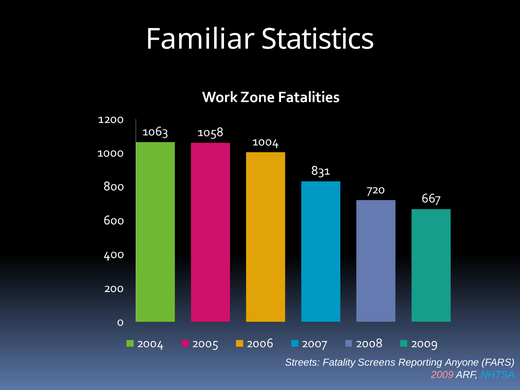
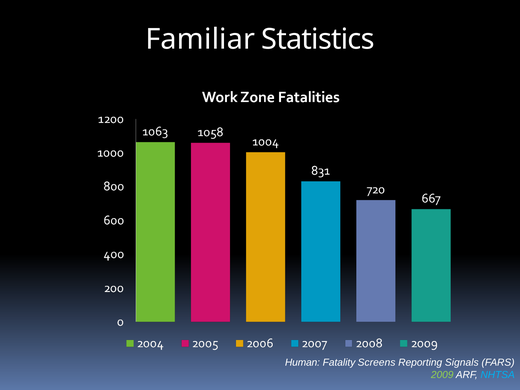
Streets: Streets -> Human (302, 363)
Anyone: Anyone -> Signals (462, 363)
2009 colour: pink -> light green (442, 375)
